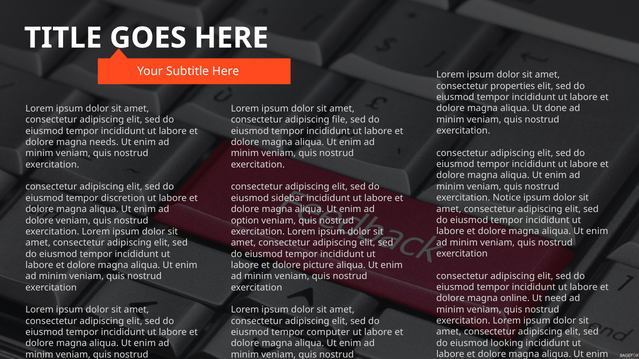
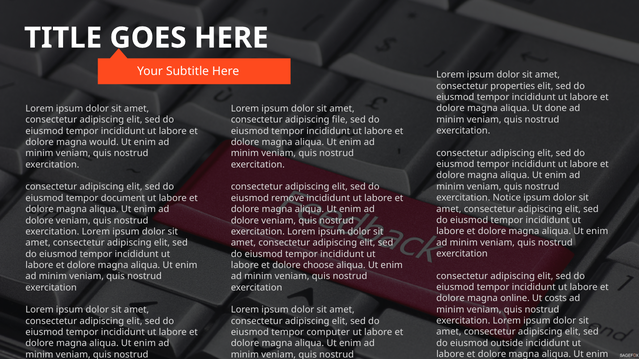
needs: needs -> would (104, 142)
discretion: discretion -> document (123, 198)
sidebar: sidebar -> remove (288, 198)
option: option -> dolore (245, 221)
picture: picture -> choose (319, 265)
need: need -> costs (556, 299)
looking: looking -> outside (507, 343)
